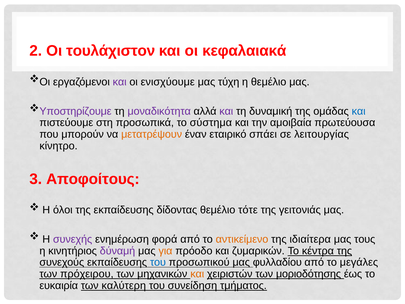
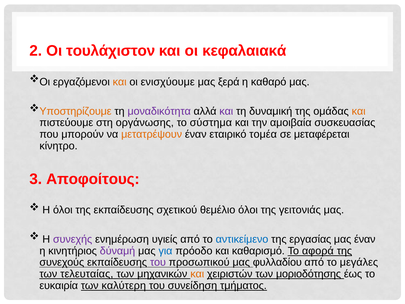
και colour: purple -> orange (120, 82)
τύχη: τύχη -> ξερά (229, 82)
η θεμέλιο: θεμέλιο -> καθαρό (269, 82)
Υποστηρίζουμε colour: purple -> orange (76, 111)
και colour: blue -> orange (359, 111)
προσωπικά: προσωπικά -> οργάνωσης (145, 123)
πρωτεύουσα: πρωτεύουσα -> συσκευασίας (345, 123)
σπάει: σπάει -> τομέα (263, 134)
λειτουργίας: λειτουργίας -> μεταφέρεται (322, 134)
δίδοντας: δίδοντας -> σχετικού (177, 210)
θεμέλιο τότε: τότε -> όλοι (248, 210)
φορά: φορά -> υγιείς (165, 239)
αντικείμενο colour: orange -> blue (242, 239)
ιδιαίτερα: ιδιαίτερα -> εργασίας (310, 239)
μας τους: τους -> έναν (365, 239)
για colour: orange -> blue (165, 251)
ζυμαρικών: ζυμαρικών -> καθαρισμό (258, 251)
κέντρα: κέντρα -> αφορά (318, 251)
του colour: blue -> purple (158, 262)
πρόχειρου: πρόχειρου -> τελευταίας (87, 274)
